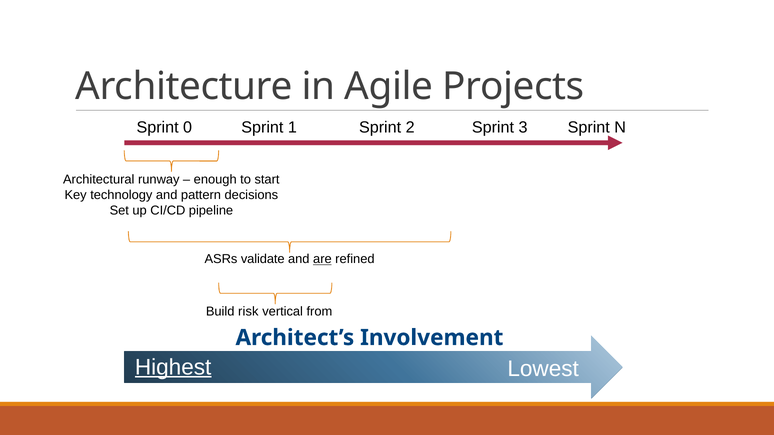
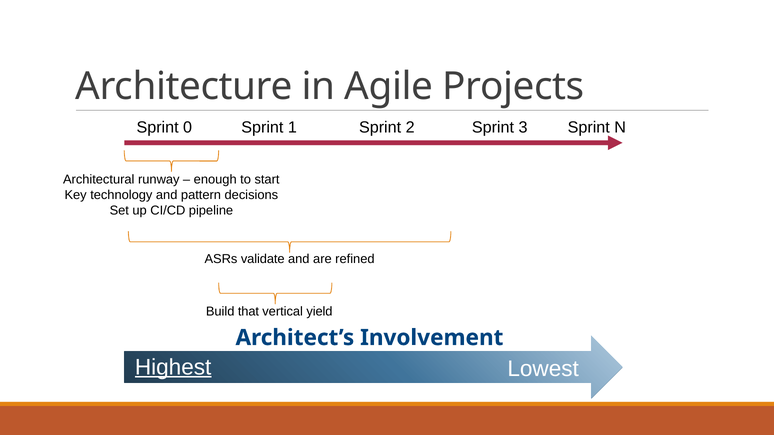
are underline: present -> none (322, 259)
risk: risk -> that (248, 312)
from: from -> yield (319, 312)
